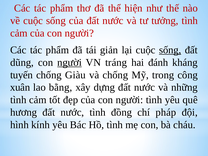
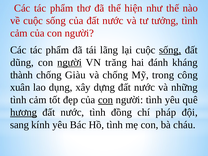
giản: giản -> lãng (109, 50)
tráng: tráng -> trăng (116, 62)
tuyến: tuyến -> thành (22, 75)
bằng: bằng -> dụng (61, 87)
con underline: none -> present (106, 100)
hương underline: none -> present (24, 112)
hình: hình -> sang (20, 125)
